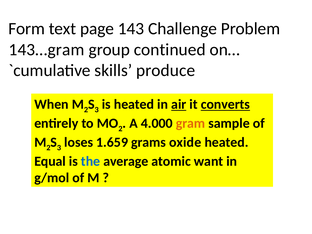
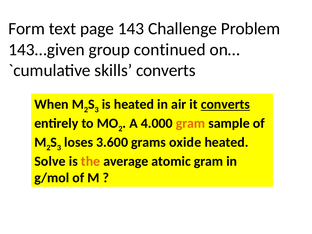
143…gram: 143…gram -> 143…given (47, 50)
skills produce: produce -> converts (166, 70)
air underline: present -> none (179, 104)
1.659: 1.659 -> 3.600 (112, 142)
Equal: Equal -> Solve (50, 161)
the colour: blue -> orange (91, 161)
atomic want: want -> gram (209, 161)
